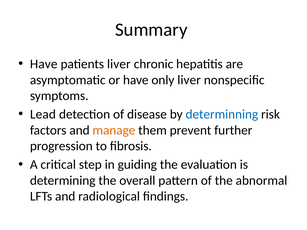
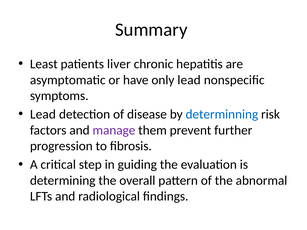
Have: Have -> Least (44, 64)
only liver: liver -> lead (189, 80)
manage colour: orange -> purple (114, 130)
